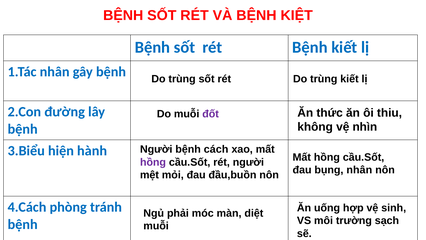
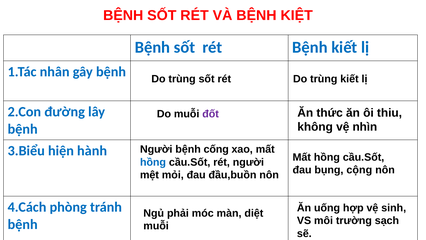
cách: cách -> cống (216, 149)
hồng colour: purple -> blue (153, 162)
bụng nhân: nhân -> cộng (359, 170)
